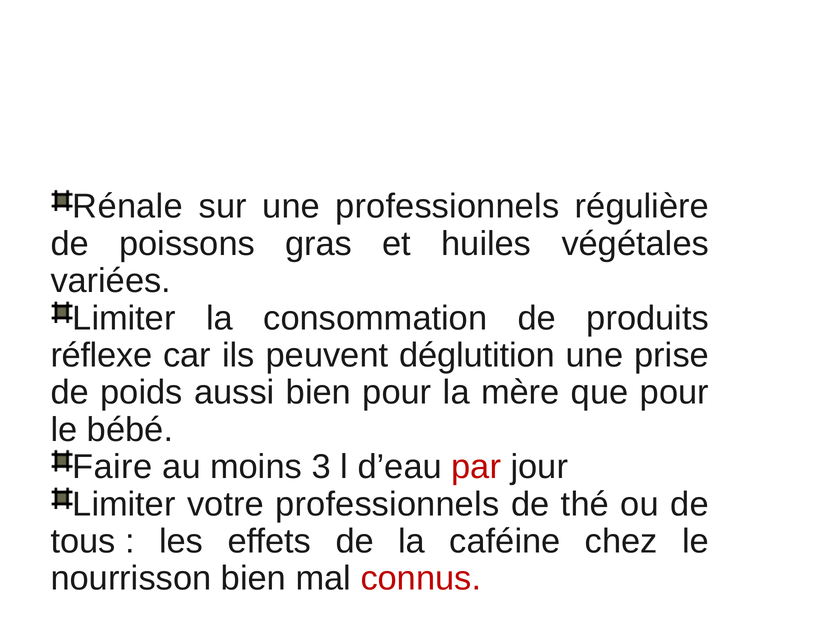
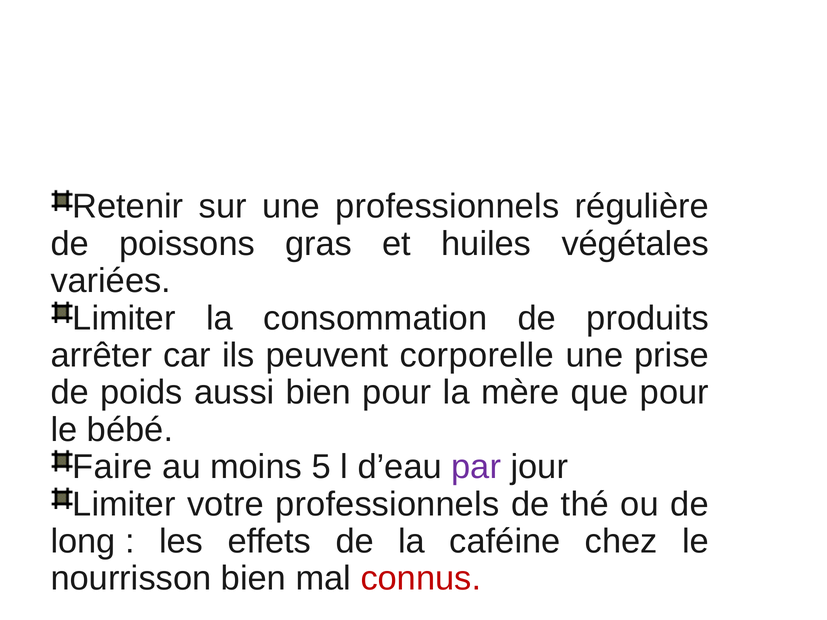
Rénale: Rénale -> Retenir (128, 207)
réflexe: réflexe -> arrêter (101, 356)
déglutition: déglutition -> corporelle (477, 356)
3: 3 -> 5 (321, 467)
par colour: red -> purple (476, 467)
tous: tous -> long (83, 542)
